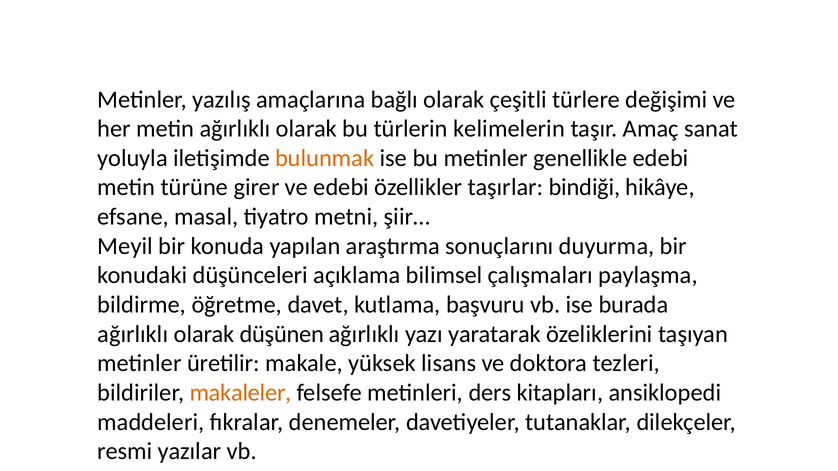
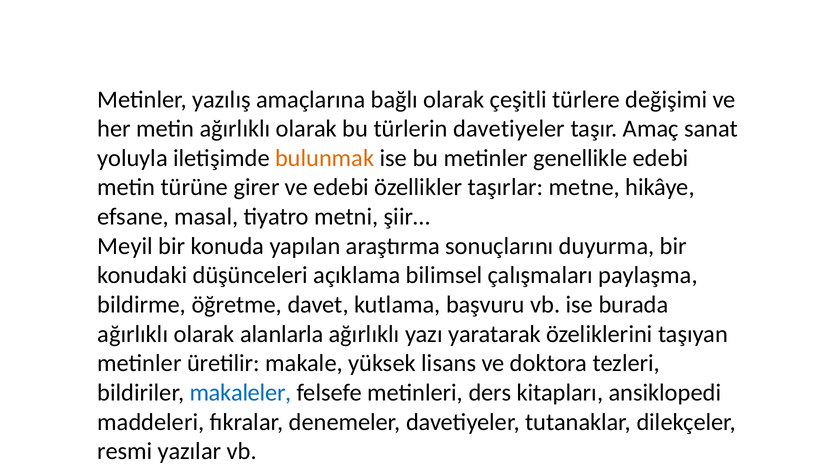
türlerin kelimelerin: kelimelerin -> davetiyeler (509, 129)
bindiği: bindiği -> metne (584, 188)
düşünen: düşünen -> alanlarla (282, 334)
makaleler colour: orange -> blue (241, 393)
